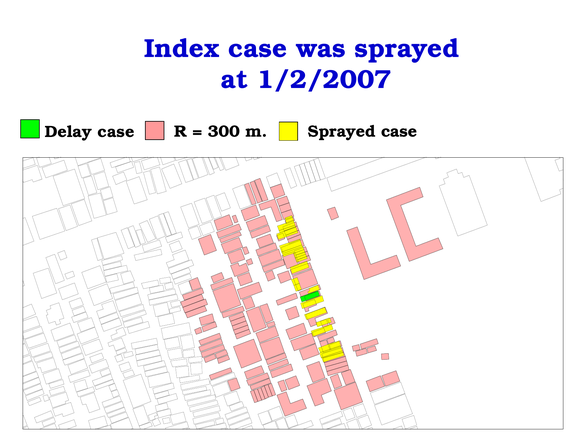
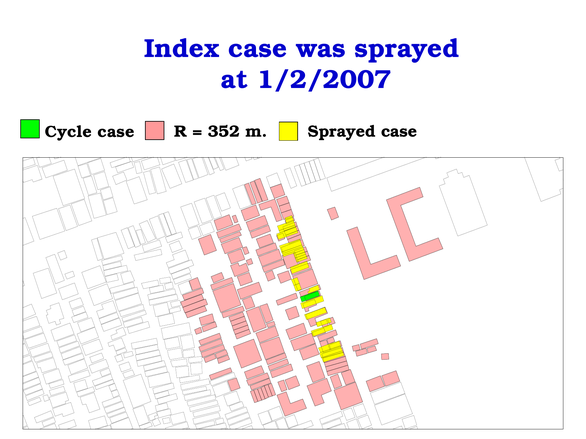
Delay: Delay -> Cycle (68, 132)
300: 300 -> 352 (224, 132)
